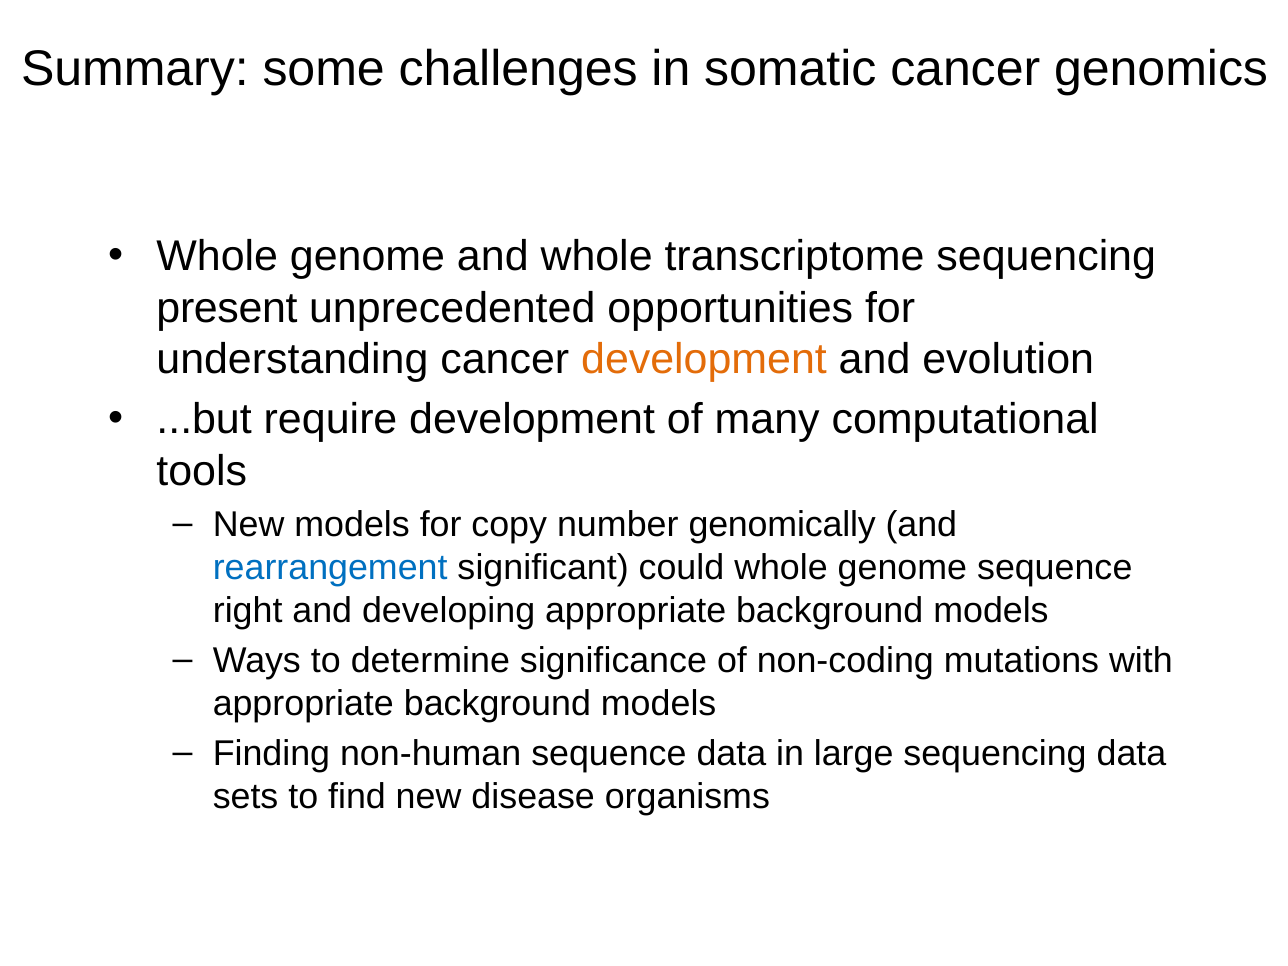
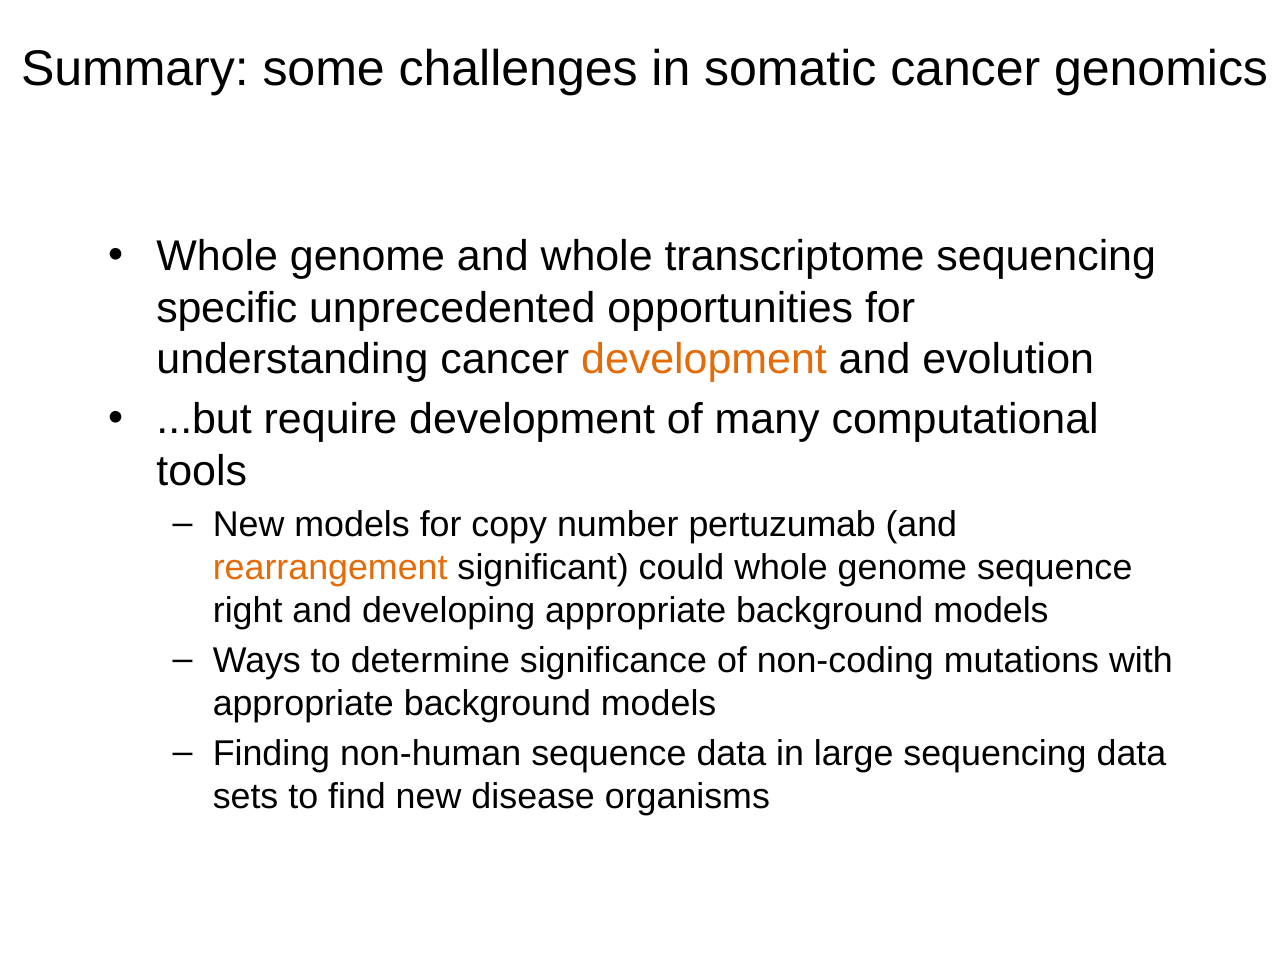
present: present -> specific (227, 308)
genomically: genomically -> pertuzumab (782, 525)
rearrangement colour: blue -> orange (330, 568)
